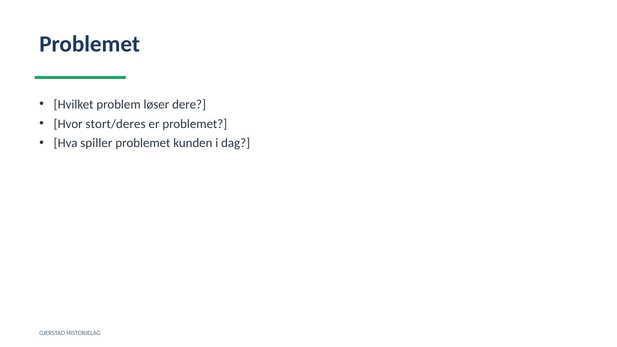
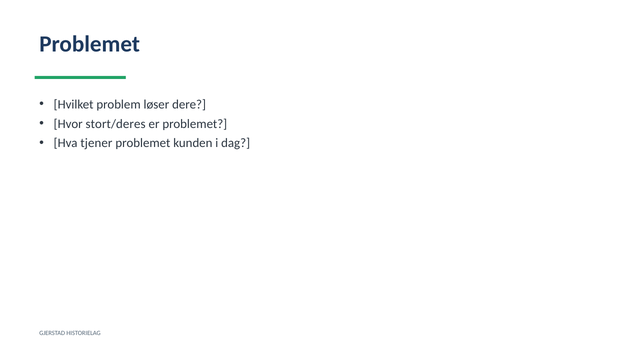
spiller: spiller -> tjener (96, 143)
